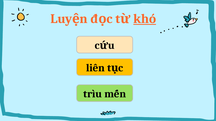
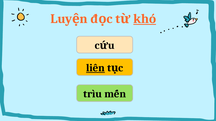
liên underline: none -> present (95, 68)
